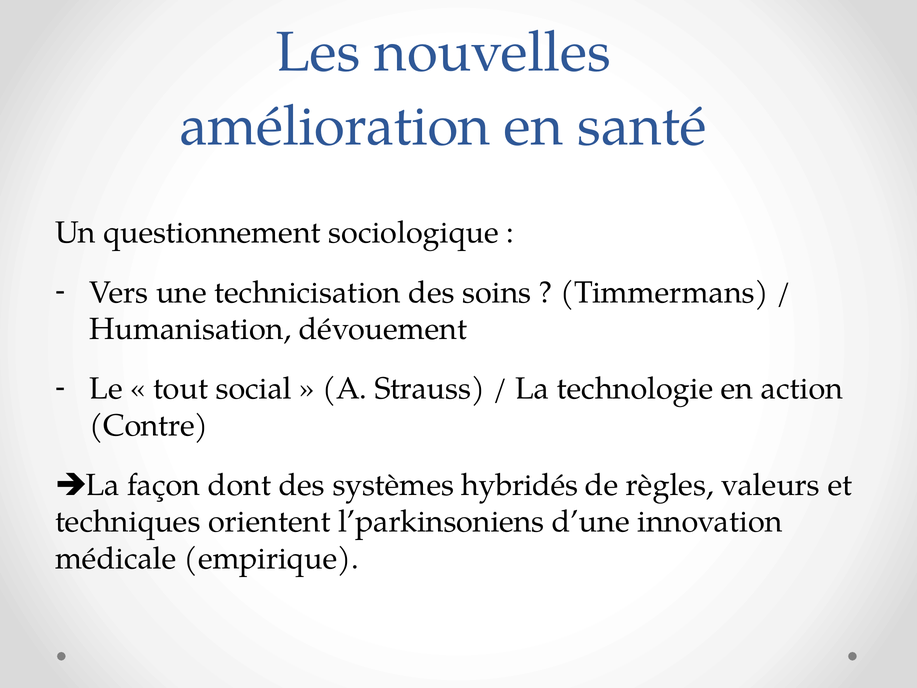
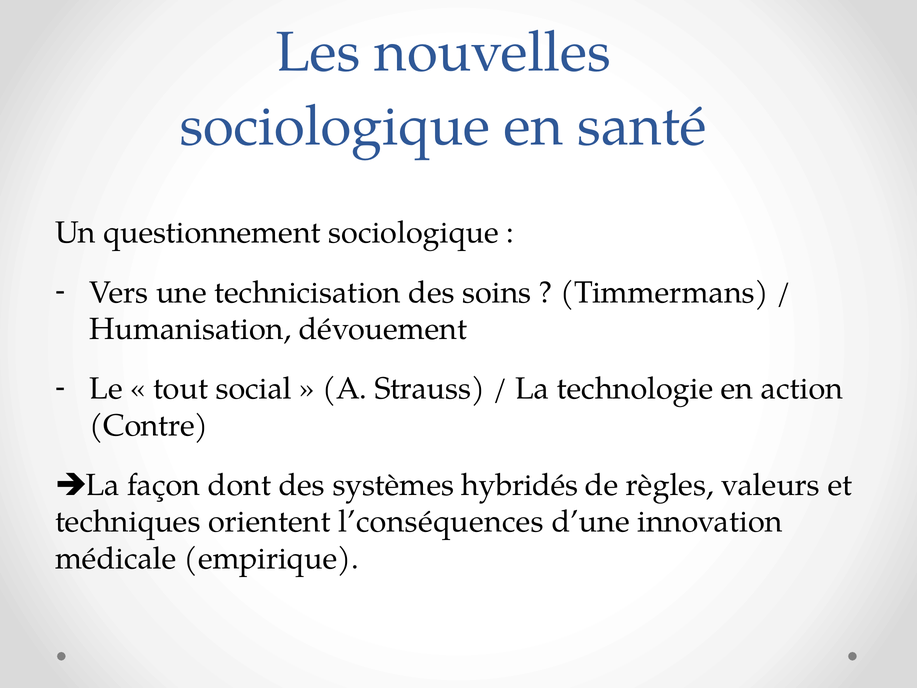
amélioration: amélioration -> sociologique (335, 126)
l’parkinsoniens: l’parkinsoniens -> l’conséquences (441, 522)
